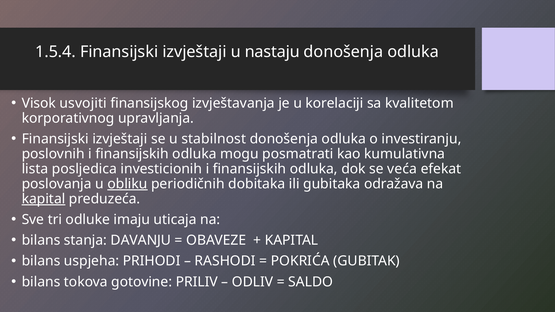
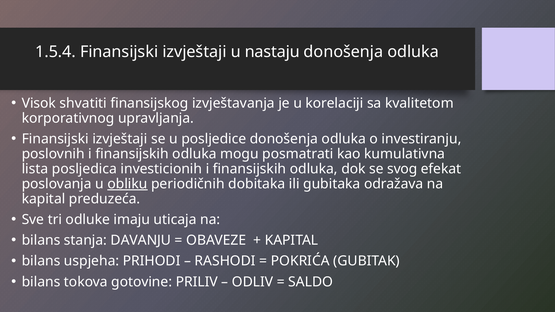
usvojiti: usvojiti -> shvatiti (83, 103)
stabilnost: stabilnost -> posljedice (214, 139)
veća: veća -> svog (402, 169)
kapital underline: present -> none (44, 199)
